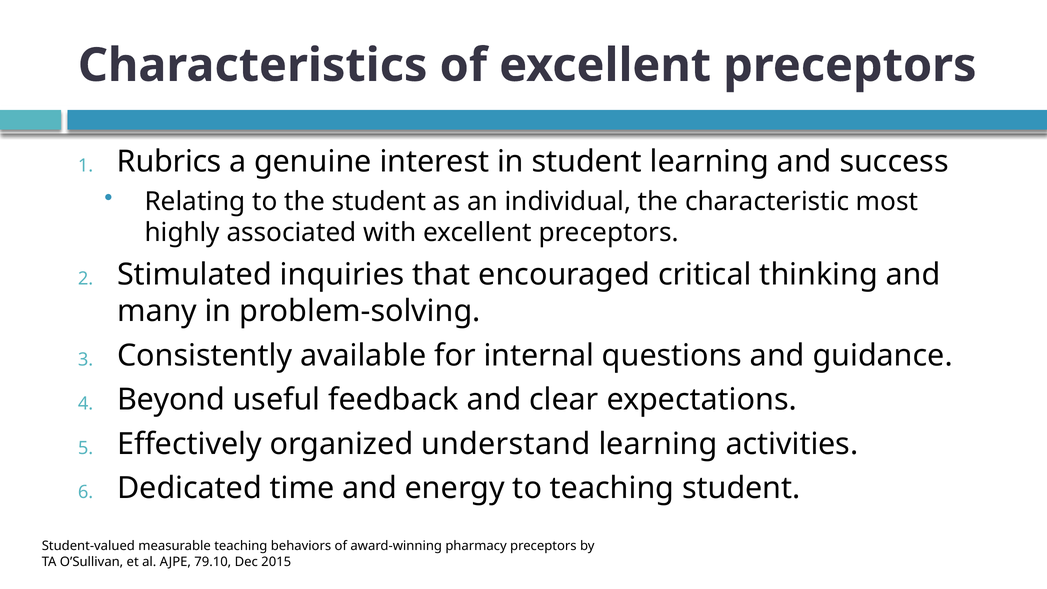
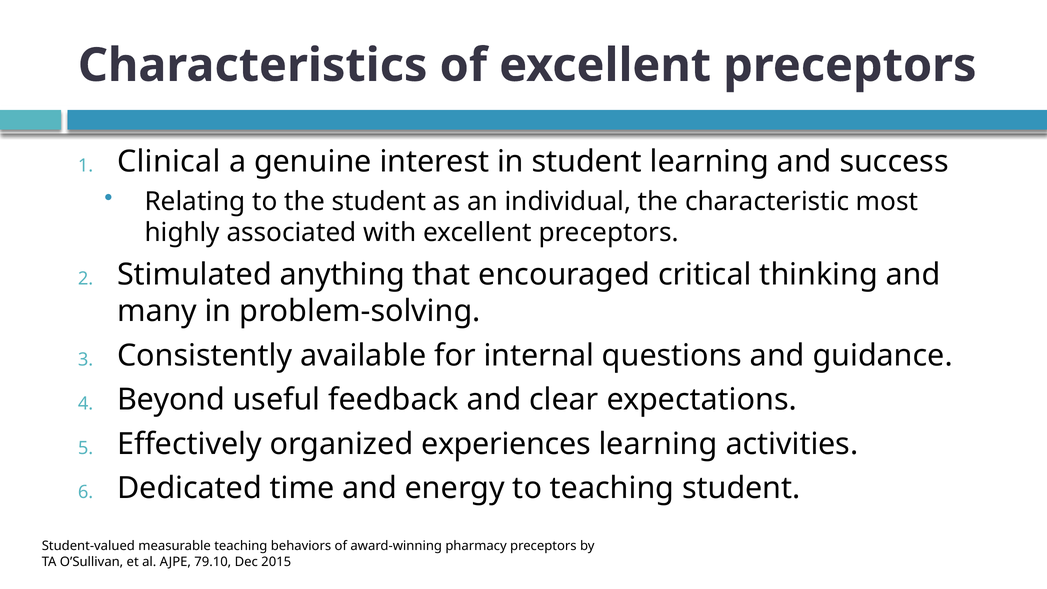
Rubrics: Rubrics -> Clinical (169, 162)
inquiries: inquiries -> anything (342, 275)
understand: understand -> experiences (506, 444)
